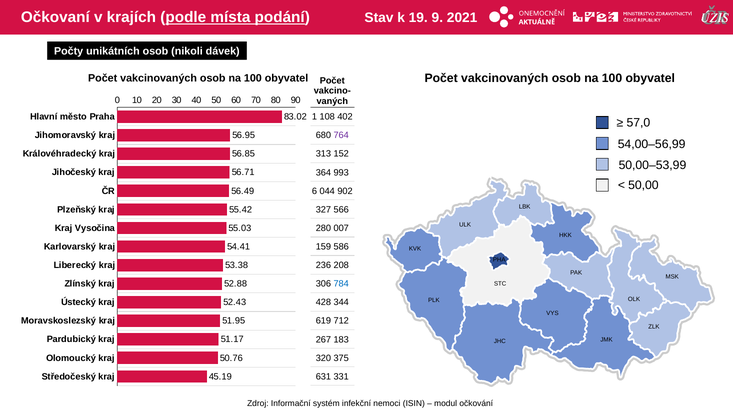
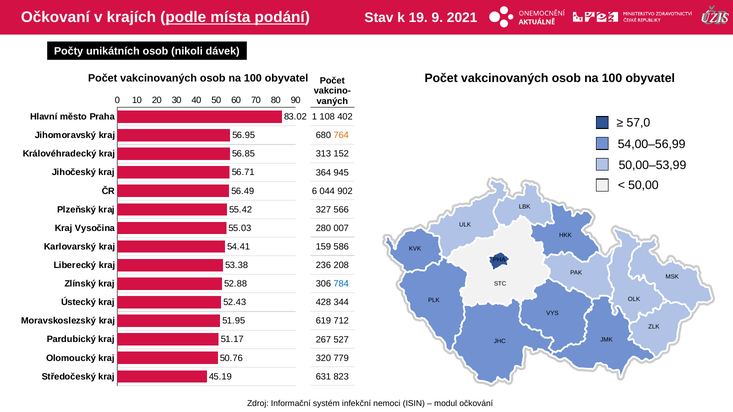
764 colour: purple -> orange (341, 135)
993: 993 -> 945 (341, 173)
183: 183 -> 527 (341, 340)
375: 375 -> 779 (341, 358)
331: 331 -> 823 (341, 377)
